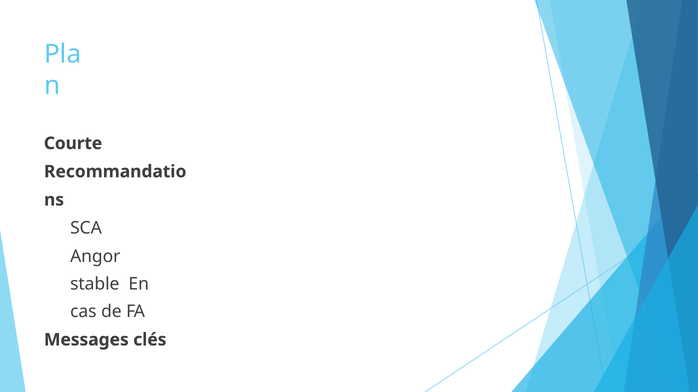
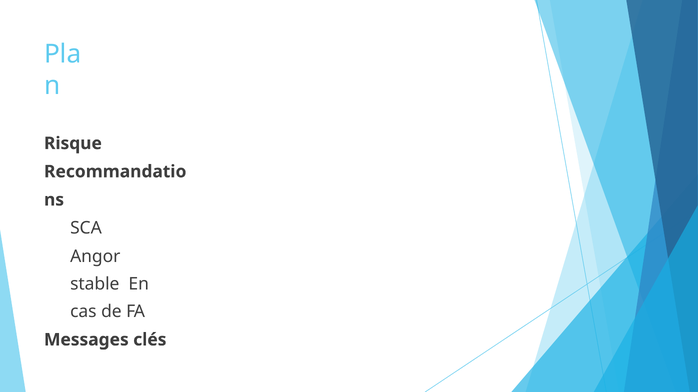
Courte: Courte -> Risque (73, 144)
